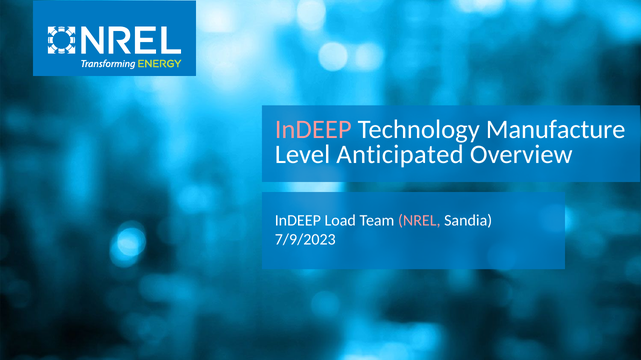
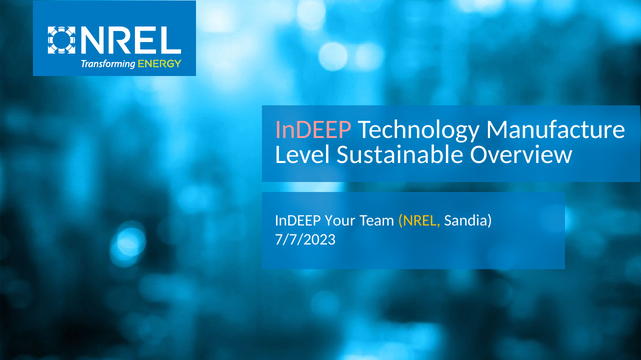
Anticipated: Anticipated -> Sustainable (400, 155)
Load: Load -> Your (340, 221)
NREL colour: pink -> yellow (419, 221)
7/9/2023: 7/9/2023 -> 7/7/2023 (305, 240)
